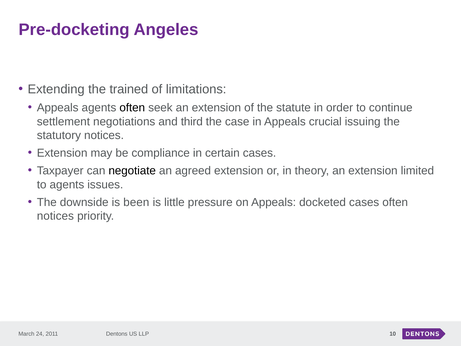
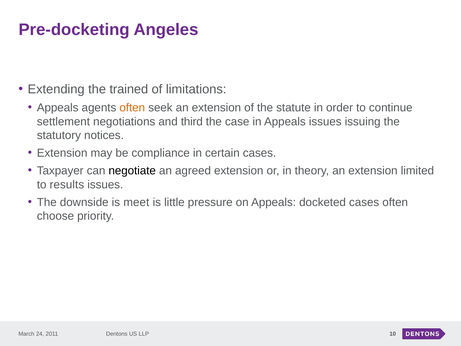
often colour: black -> orange (132, 108)
Appeals crucial: crucial -> issues (325, 121)
to agents: agents -> results (67, 184)
been: been -> meet (136, 202)
notices: notices -> choose (55, 216)
